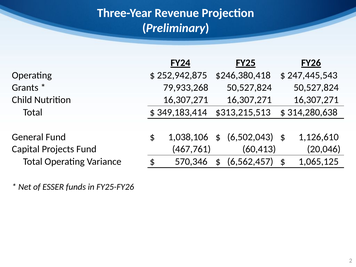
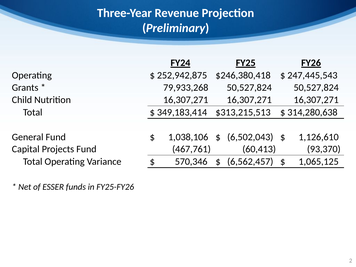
20,046: 20,046 -> 93,370 (324, 149)
